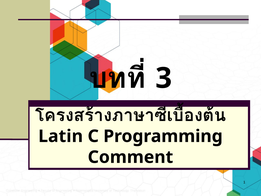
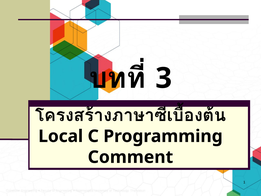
Latin: Latin -> Local (61, 136)
